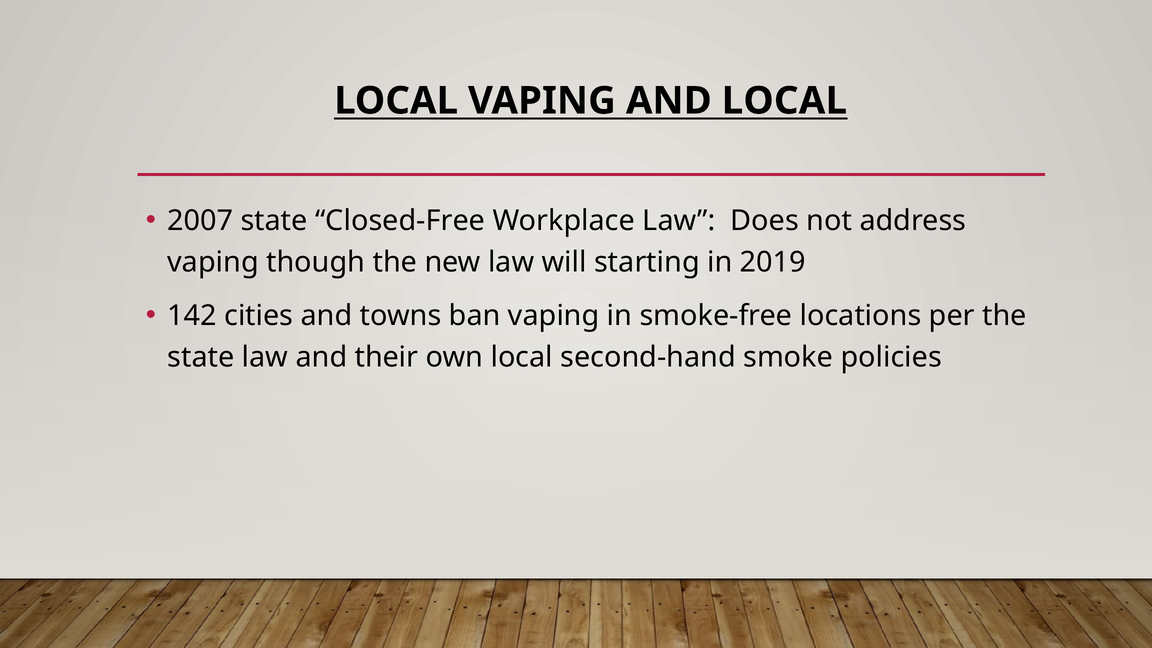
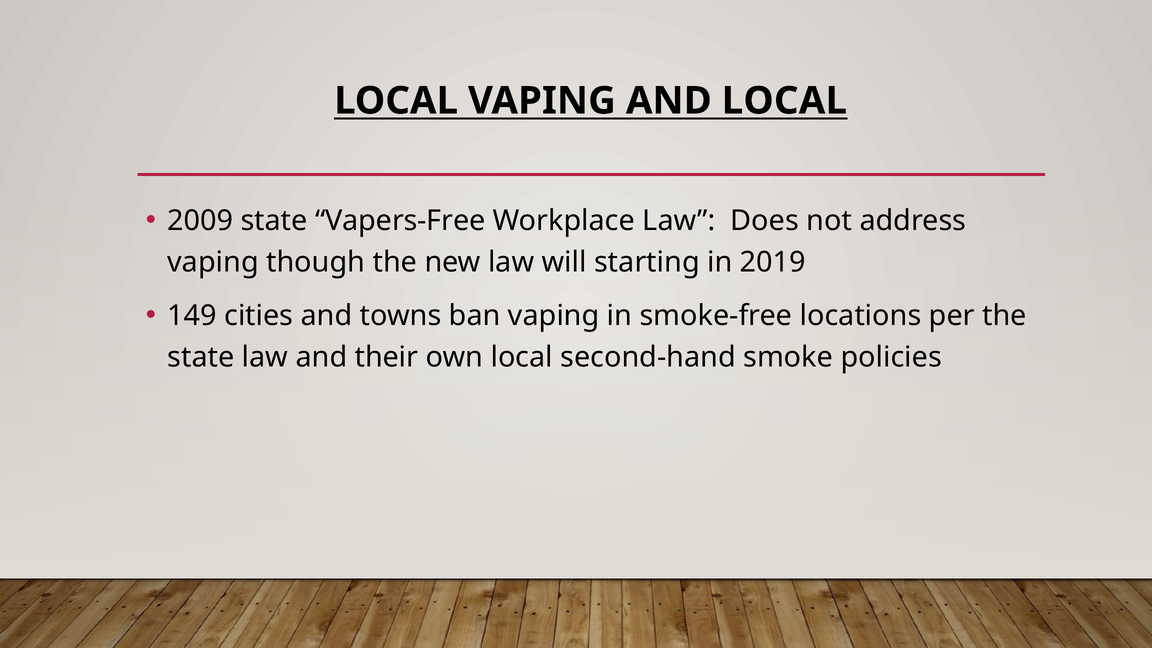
2007: 2007 -> 2009 (200, 221)
Closed-Free: Closed-Free -> Vapers-Free (400, 221)
142: 142 -> 149 (192, 316)
